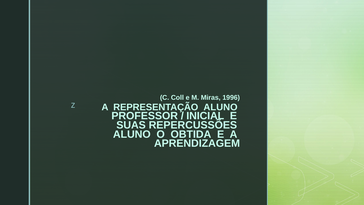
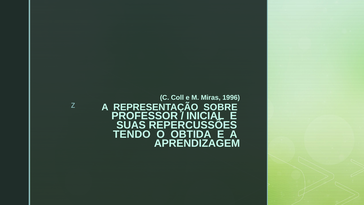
REPRESENTAÇÃO ALUNO: ALUNO -> SOBRE (220, 107)
ALUNO: ALUNO -> TENDO (132, 134)
